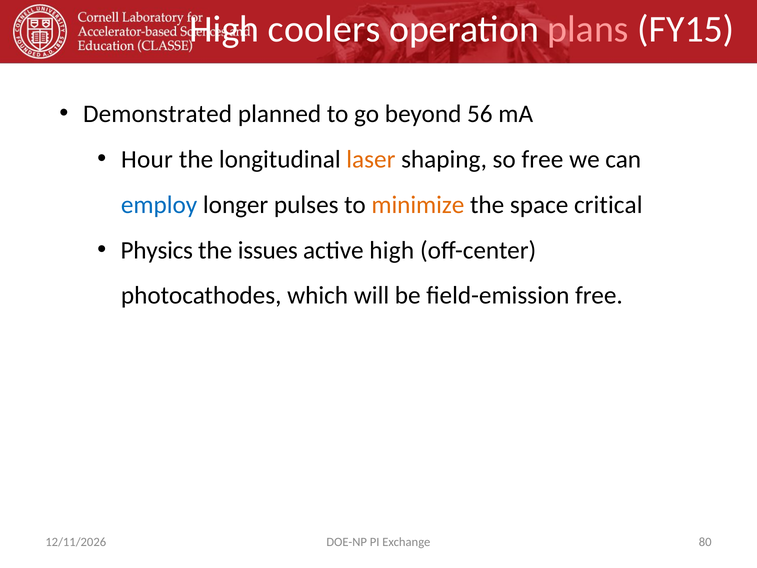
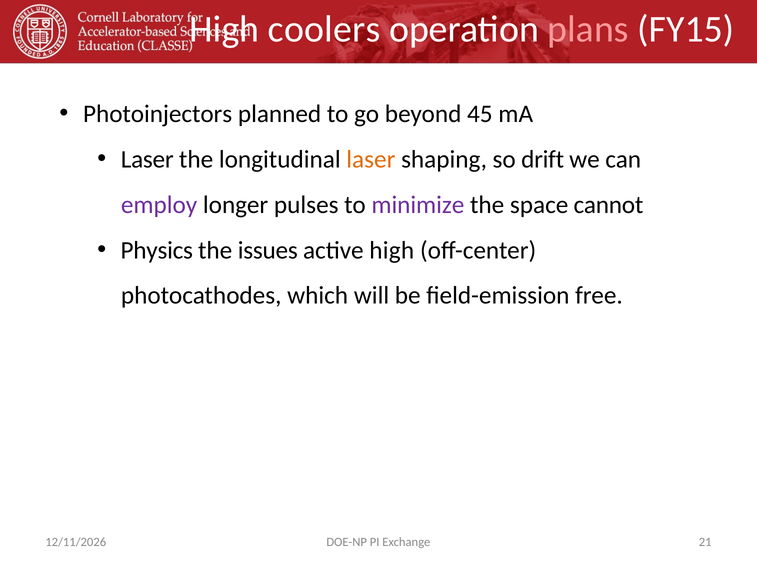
Demonstrated: Demonstrated -> Photoinjectors (158, 114)
56: 56 -> 45 (480, 114)
Hour: Hour -> Laser (147, 159)
so free: free -> drift (543, 159)
employ colour: blue -> purple (159, 205)
minimize colour: orange -> purple (418, 205)
critical: critical -> cannot (608, 205)
80: 80 -> 21 (705, 542)
